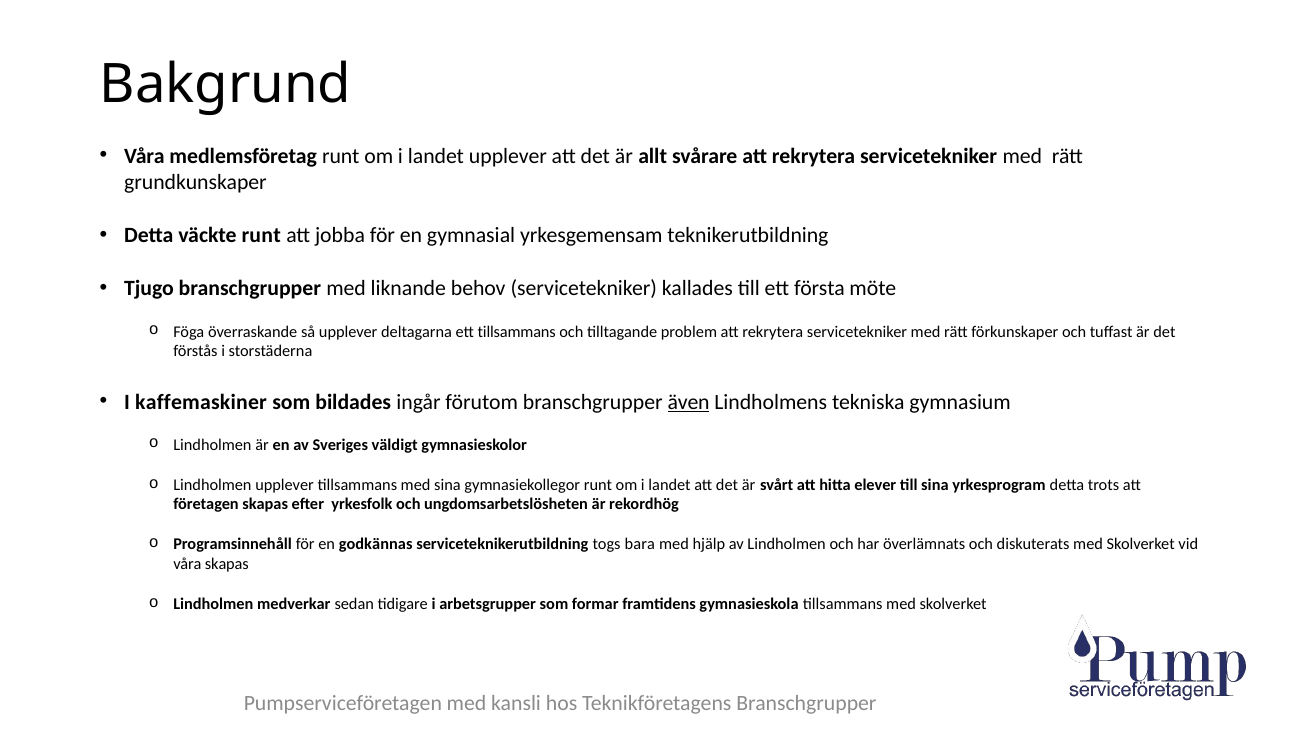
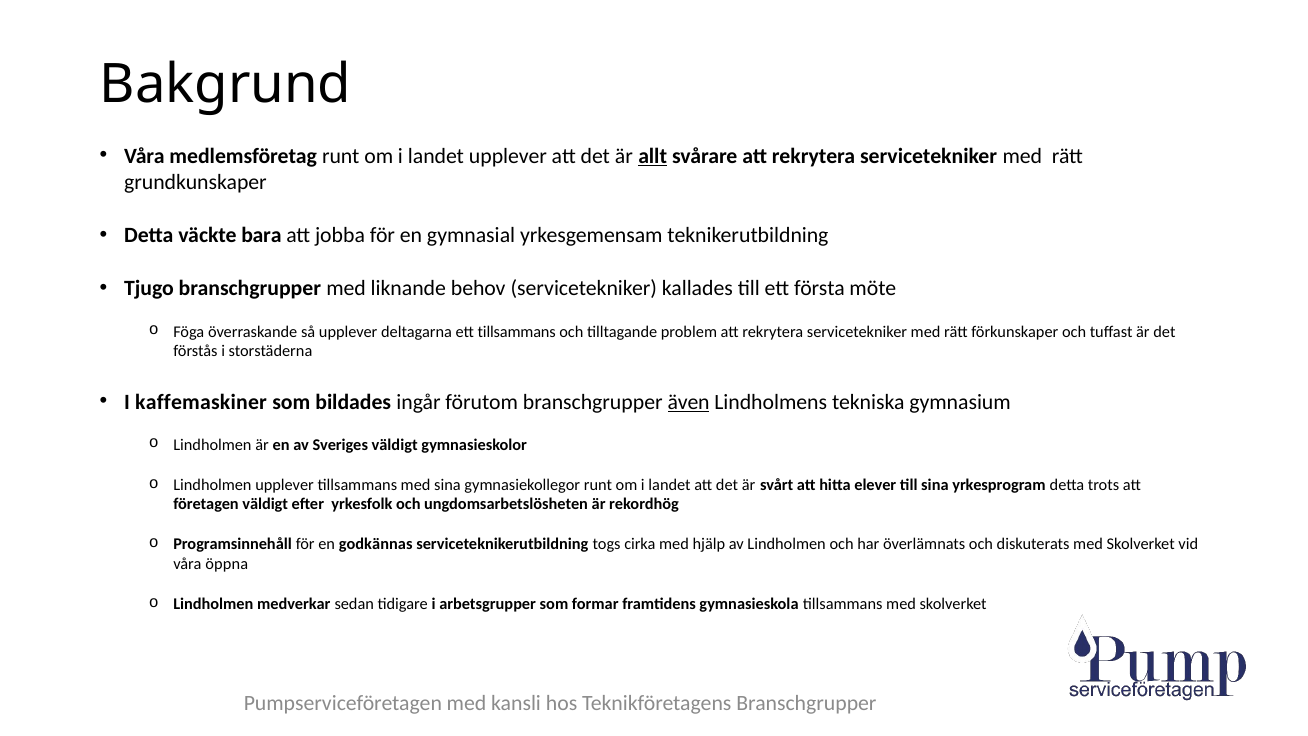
allt underline: none -> present (653, 156)
väckte runt: runt -> bara (261, 235)
företagen skapas: skapas -> väldigt (265, 504)
bara: bara -> cirka (640, 544)
våra skapas: skapas -> öppna (227, 564)
